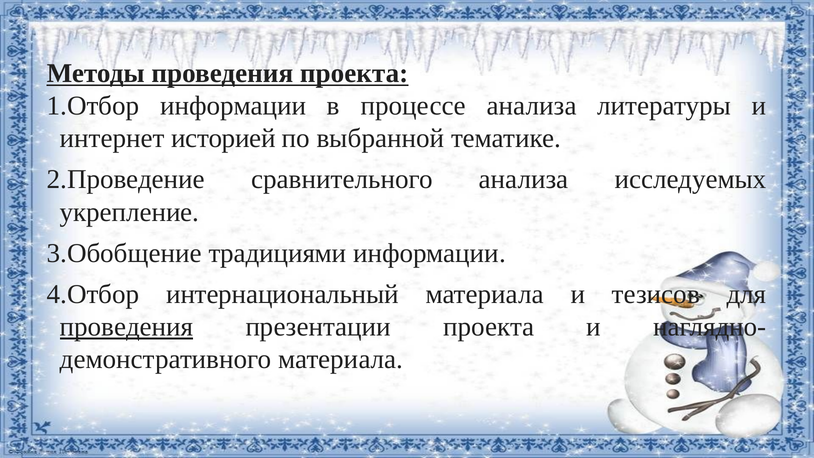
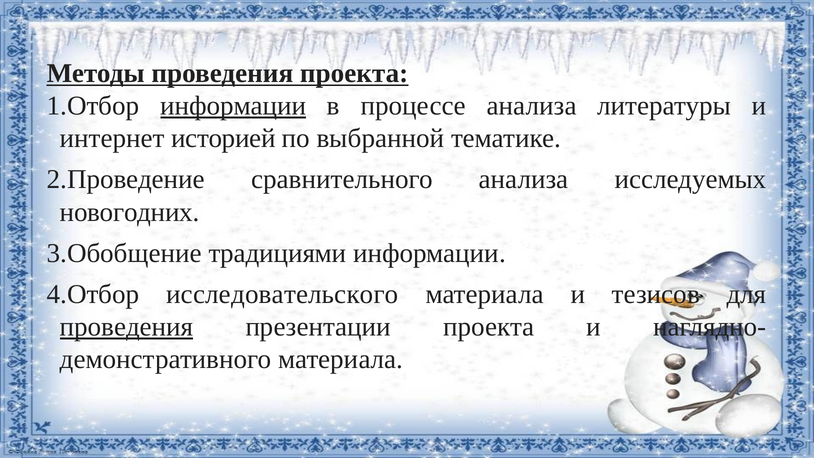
информации underline: none -> present (233, 106)
укрепление: укрепление -> новогодних (130, 212)
интернациональный: интернациональный -> исследовательского (282, 294)
